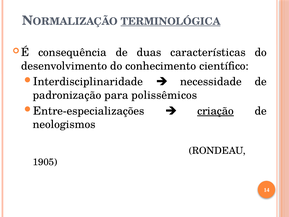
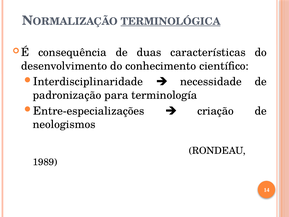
polissêmicos: polissêmicos -> terminología (164, 95)
criação underline: present -> none (216, 111)
1905: 1905 -> 1989 (45, 162)
